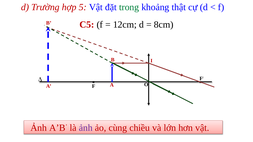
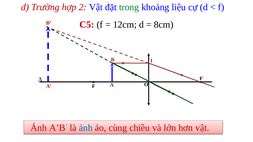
5: 5 -> 2 (83, 7)
thật: thật -> liệu (179, 7)
ảnh colour: purple -> blue (86, 128)
